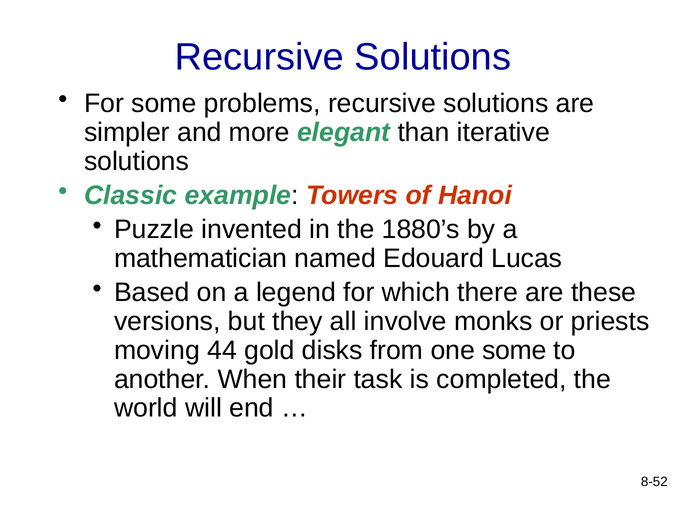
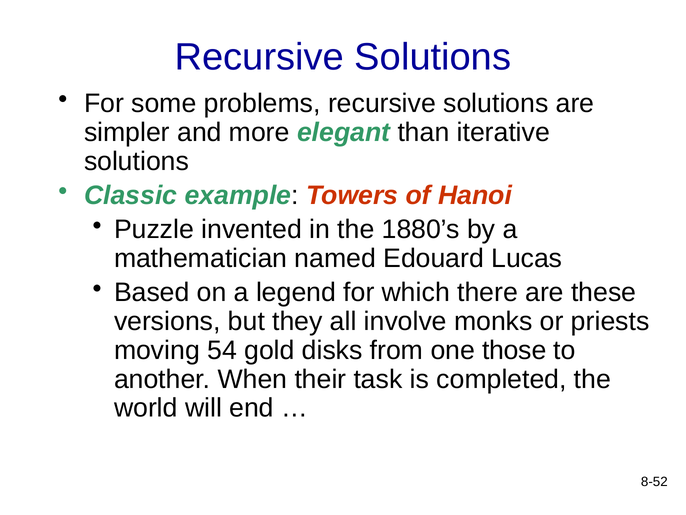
44: 44 -> 54 (222, 350)
one some: some -> those (514, 350)
